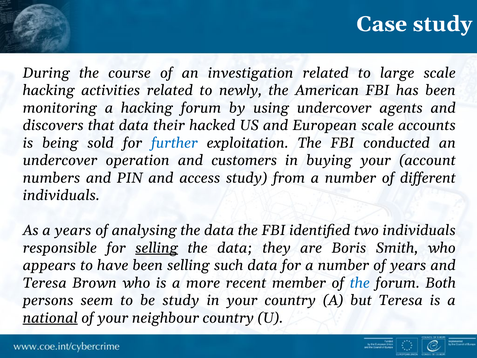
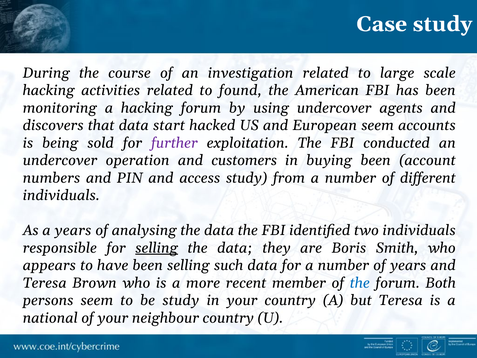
newly: newly -> found (240, 90)
their: their -> start (169, 125)
European scale: scale -> seem (378, 125)
further colour: blue -> purple (174, 143)
buying your: your -> been (376, 160)
national underline: present -> none (50, 318)
